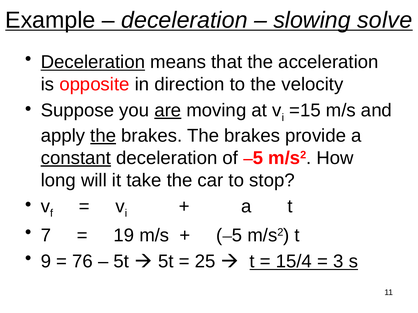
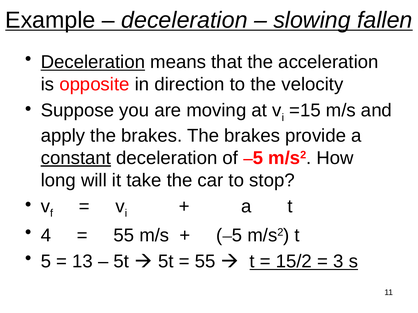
solve: solve -> fallen (385, 20)
are underline: present -> none (168, 111)
the underline: present -> none (103, 136)
7: 7 -> 4 (46, 236)
19: 19 -> 55 (124, 236)
9: 9 -> 5 (46, 262)
76: 76 -> 13 (83, 262)
25: 25 -> 55 (205, 262)
15/4: 15/4 -> 15/2 (294, 262)
